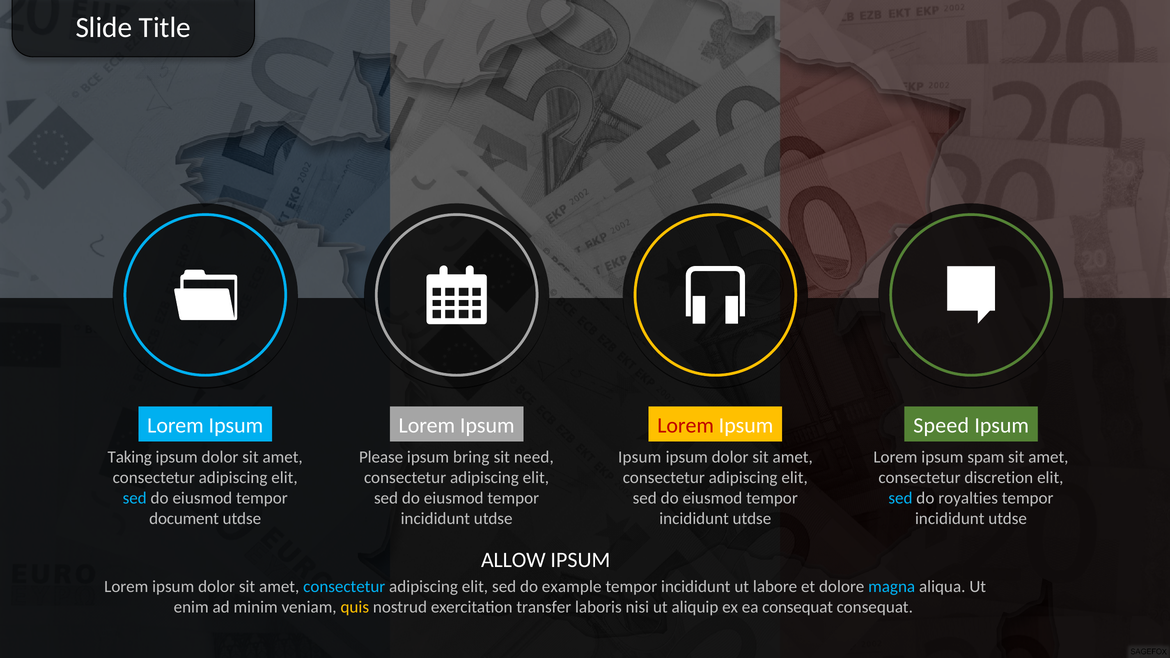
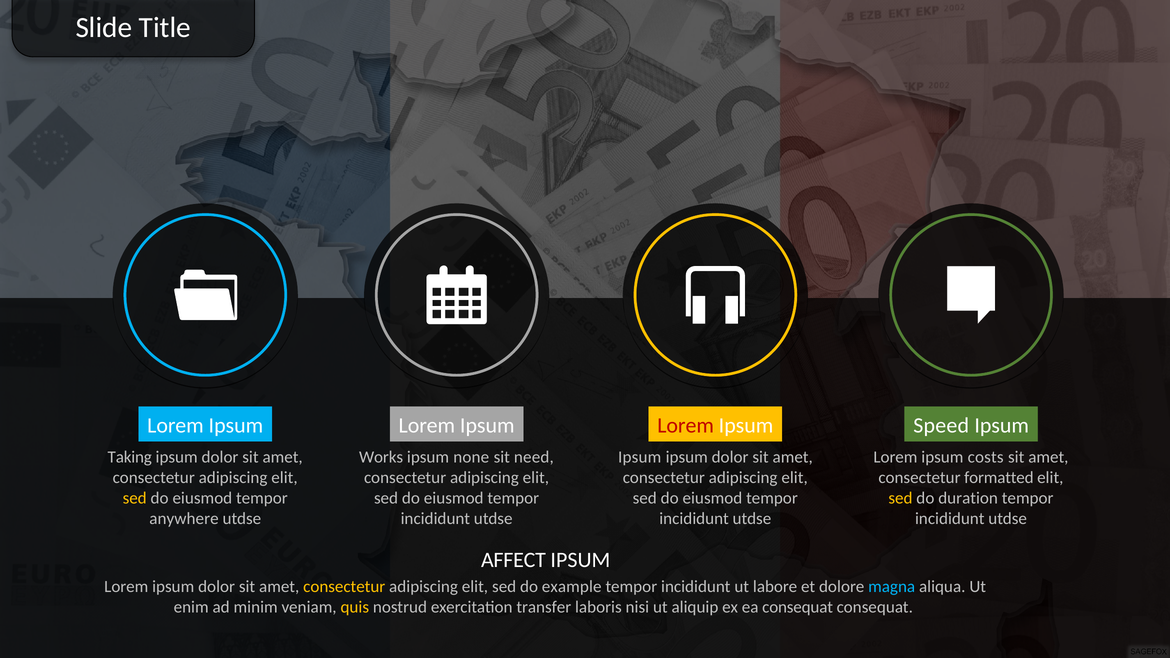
Please: Please -> Works (381, 457)
bring: bring -> none (471, 457)
spam: spam -> costs (986, 457)
discretion: discretion -> formatted (999, 478)
sed colour: light blue -> yellow (135, 498)
sed colour: light blue -> yellow (900, 498)
royalties: royalties -> duration (968, 498)
document: document -> anywhere (184, 519)
ALLOW: ALLOW -> AFFECT (513, 560)
consectetur colour: light blue -> yellow (344, 587)
